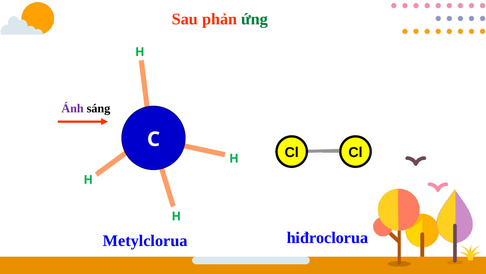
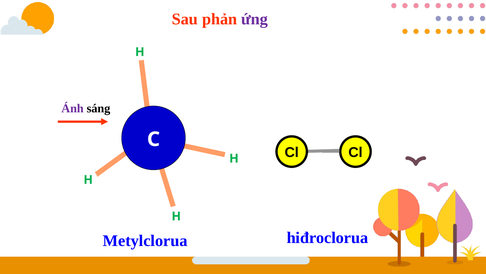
ứng colour: green -> purple (255, 19)
